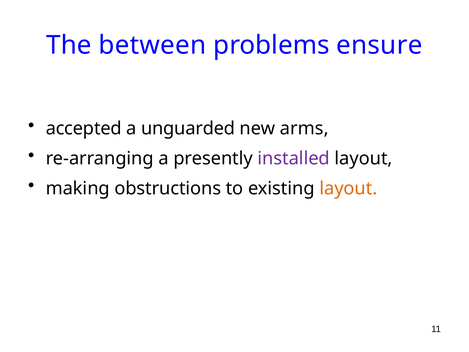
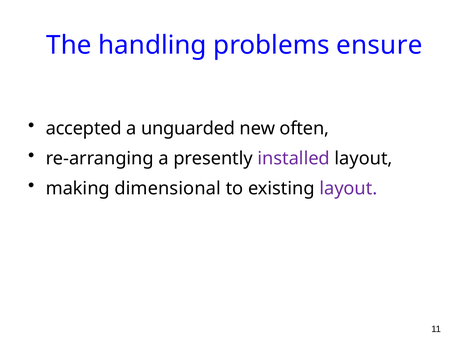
between: between -> handling (152, 45)
arms: arms -> often (304, 128)
obstructions: obstructions -> dimensional (168, 188)
layout colour: orange -> purple (348, 188)
